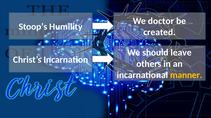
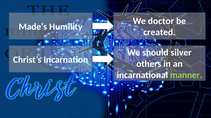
Stoop’s: Stoop’s -> Made’s (33, 27)
leave: leave -> silver (181, 53)
manner colour: yellow -> light green (186, 75)
